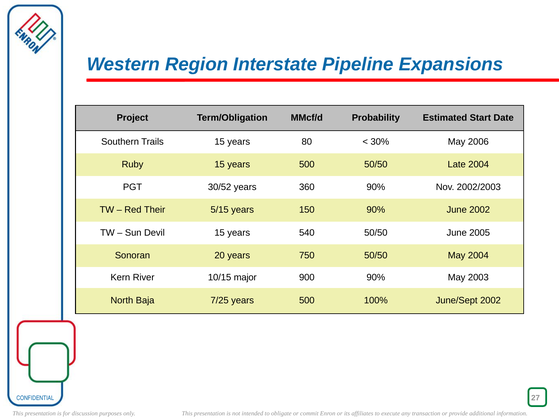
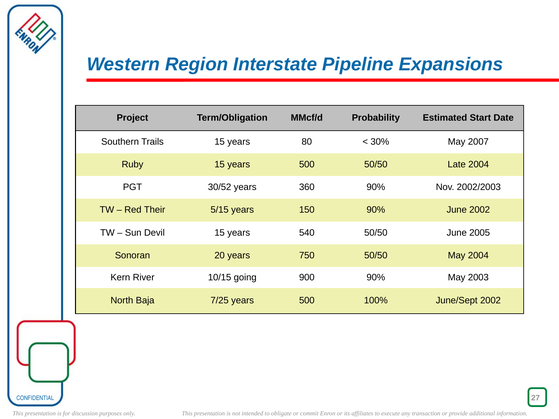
2006: 2006 -> 2007 (478, 142)
major: major -> going (245, 277)
